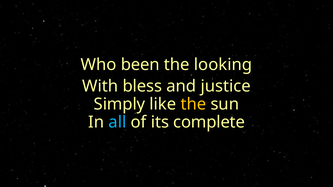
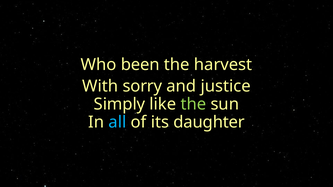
looking: looking -> harvest (223, 65)
bless: bless -> sorry (142, 86)
the colour: yellow -> light green (193, 104)
complete: complete -> daughter (209, 122)
